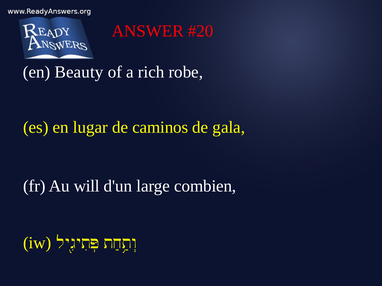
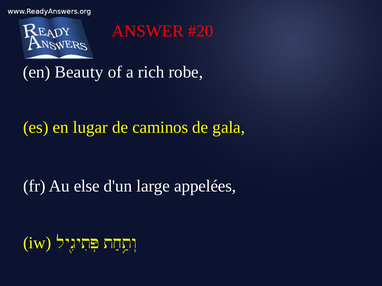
will: will -> else (87, 186)
combien: combien -> appelées (205, 186)
